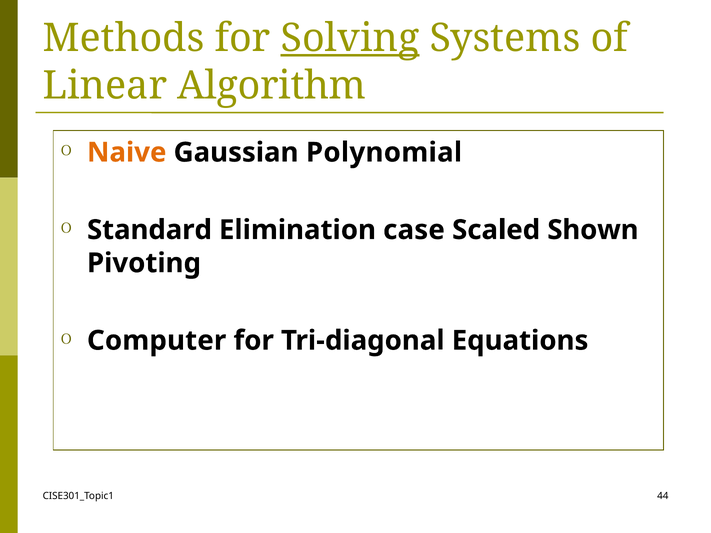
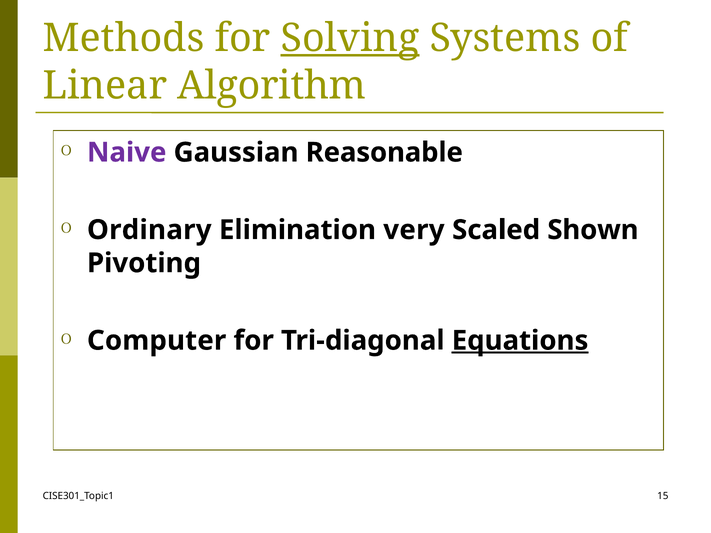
Naive colour: orange -> purple (127, 153)
Polynomial: Polynomial -> Reasonable (384, 153)
Standard: Standard -> Ordinary (149, 230)
case: case -> very (414, 230)
Equations underline: none -> present (520, 341)
44: 44 -> 15 (663, 496)
